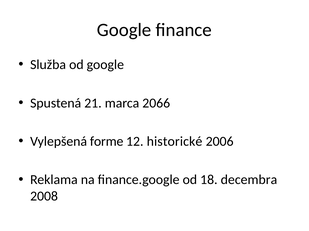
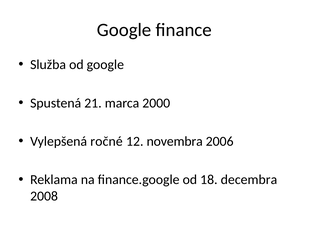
2066: 2066 -> 2000 (156, 103)
forme: forme -> ročné (106, 142)
historické: historické -> novembra (175, 142)
